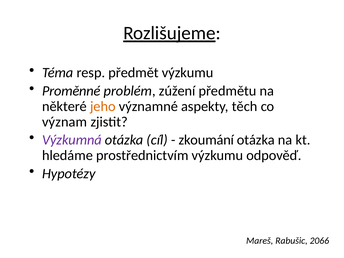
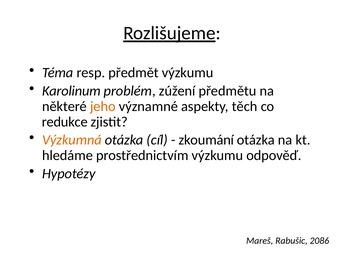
Proměnné: Proměnné -> Karolinum (71, 91)
význam: význam -> redukce (65, 122)
Výzkumná colour: purple -> orange (72, 140)
2066: 2066 -> 2086 (319, 241)
